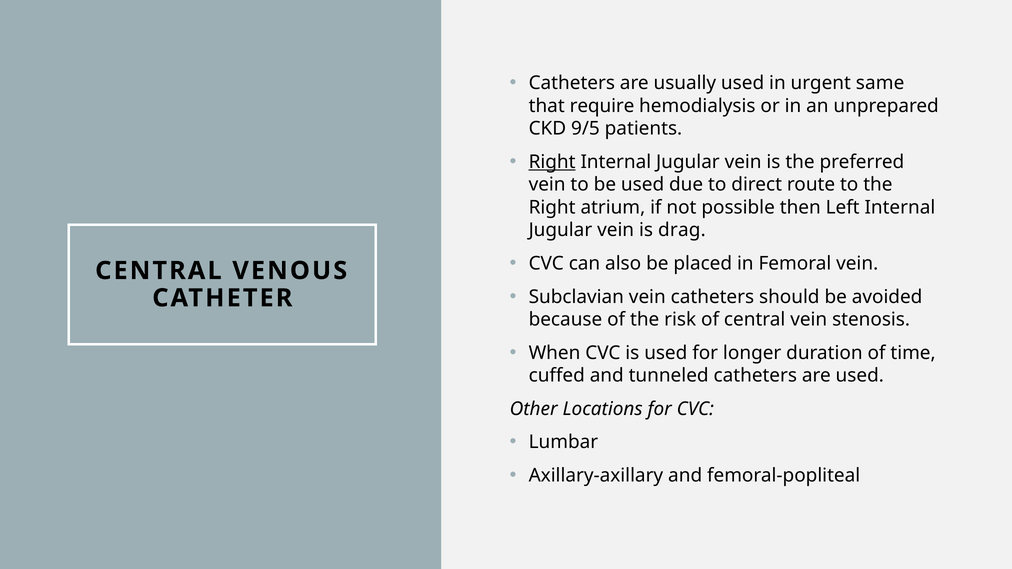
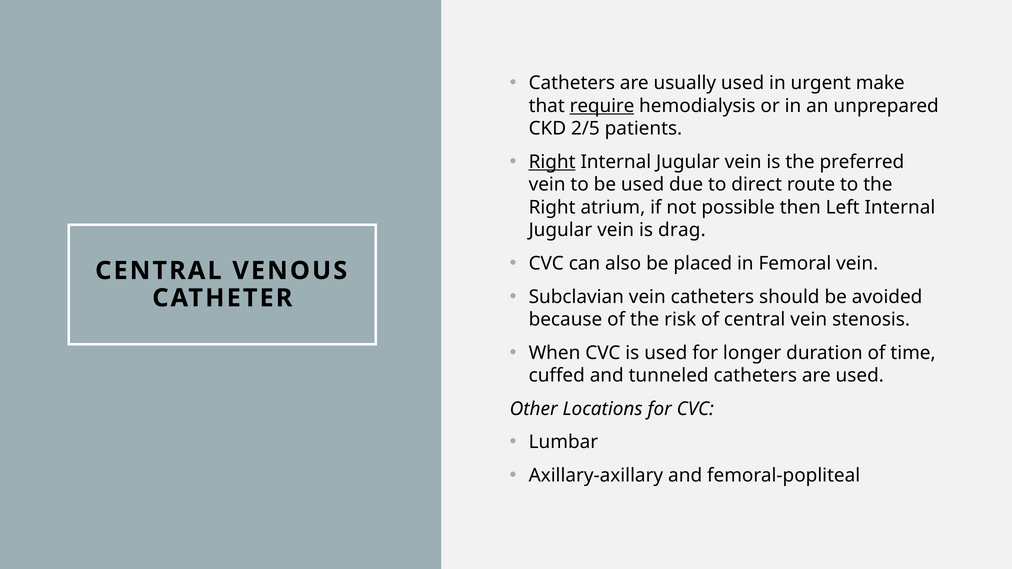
same: same -> make (880, 83)
require underline: none -> present (602, 106)
9/5: 9/5 -> 2/5 (585, 129)
